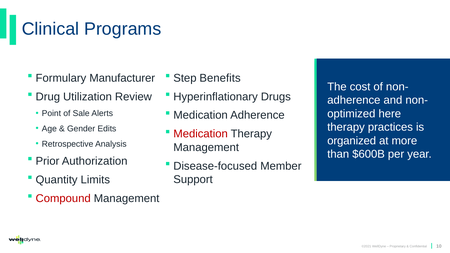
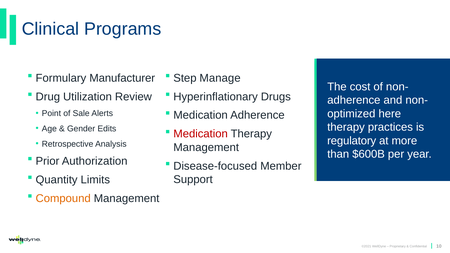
Benefits: Benefits -> Manage (220, 78)
organized: organized -> regulatory (352, 141)
Compound colour: red -> orange (63, 198)
